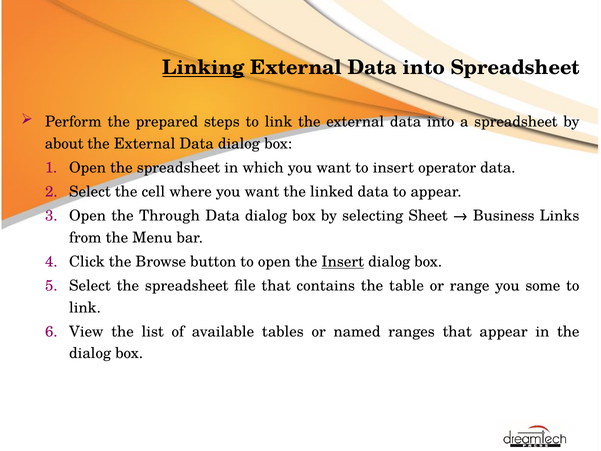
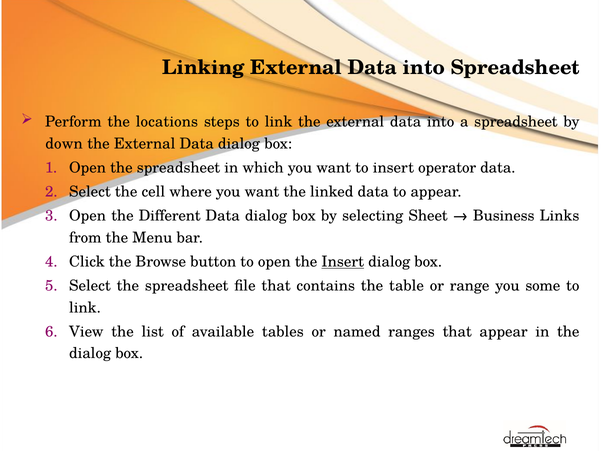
Linking underline: present -> none (204, 68)
prepared: prepared -> locations (167, 122)
about: about -> down (64, 143)
Through: Through -> Different (170, 216)
